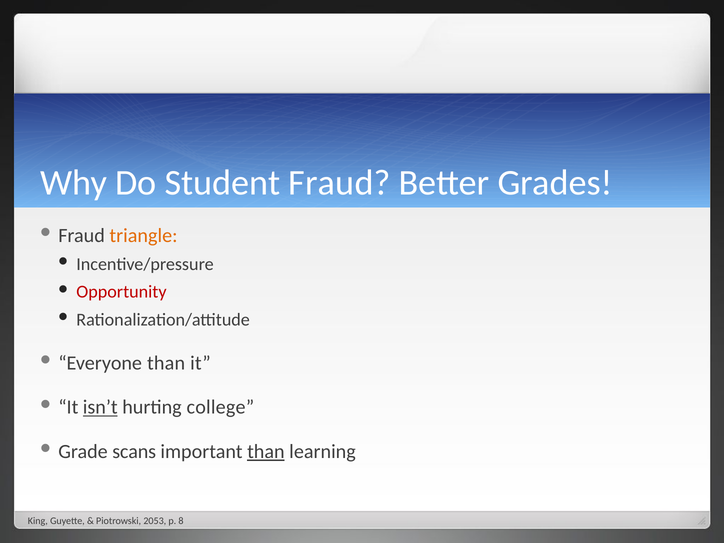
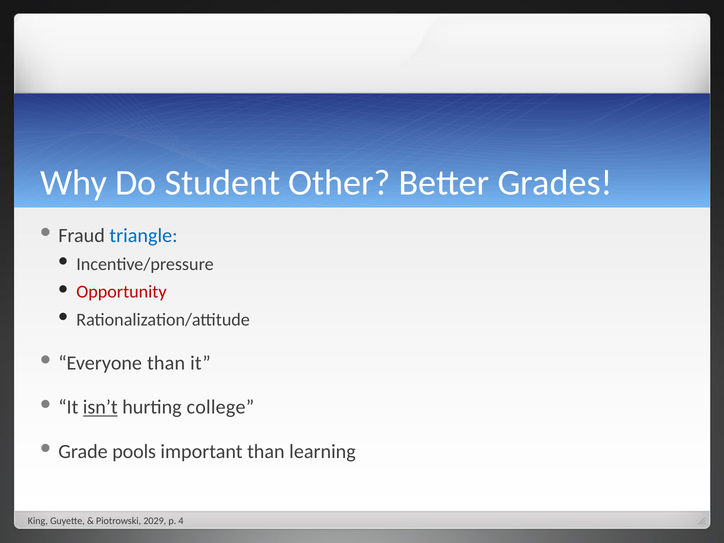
Student Fraud: Fraud -> Other (340, 183)
triangle colour: orange -> blue (144, 235)
scans: scans -> pools (134, 452)
than underline: present -> none (266, 452)
2053: 2053 -> 2029 (155, 521)
8: 8 -> 4 (181, 521)
